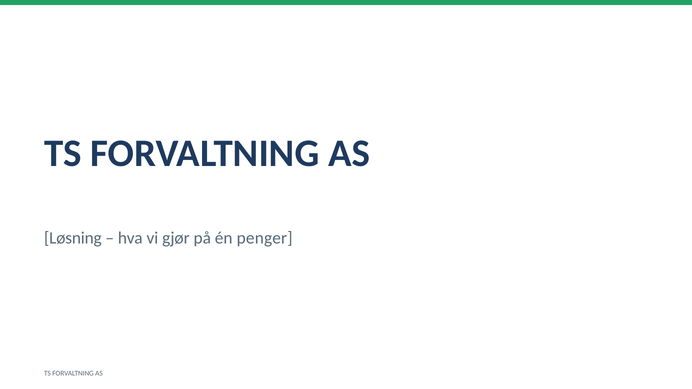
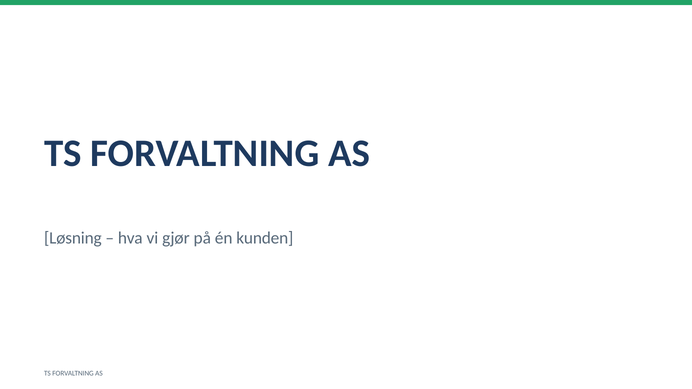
penger: penger -> kunden (265, 238)
